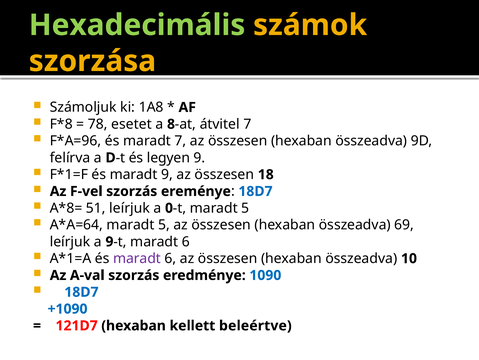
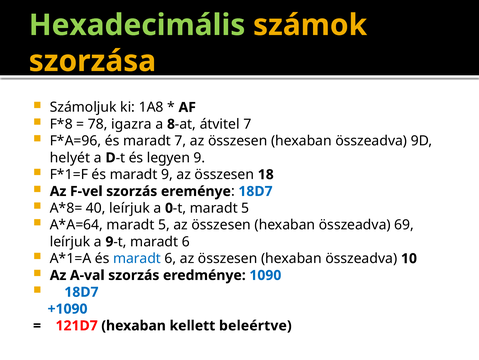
esetet: esetet -> igazra (132, 124)
felírva: felírva -> helyét (70, 157)
51: 51 -> 40 (96, 208)
maradt colour: purple -> blue (137, 258)
